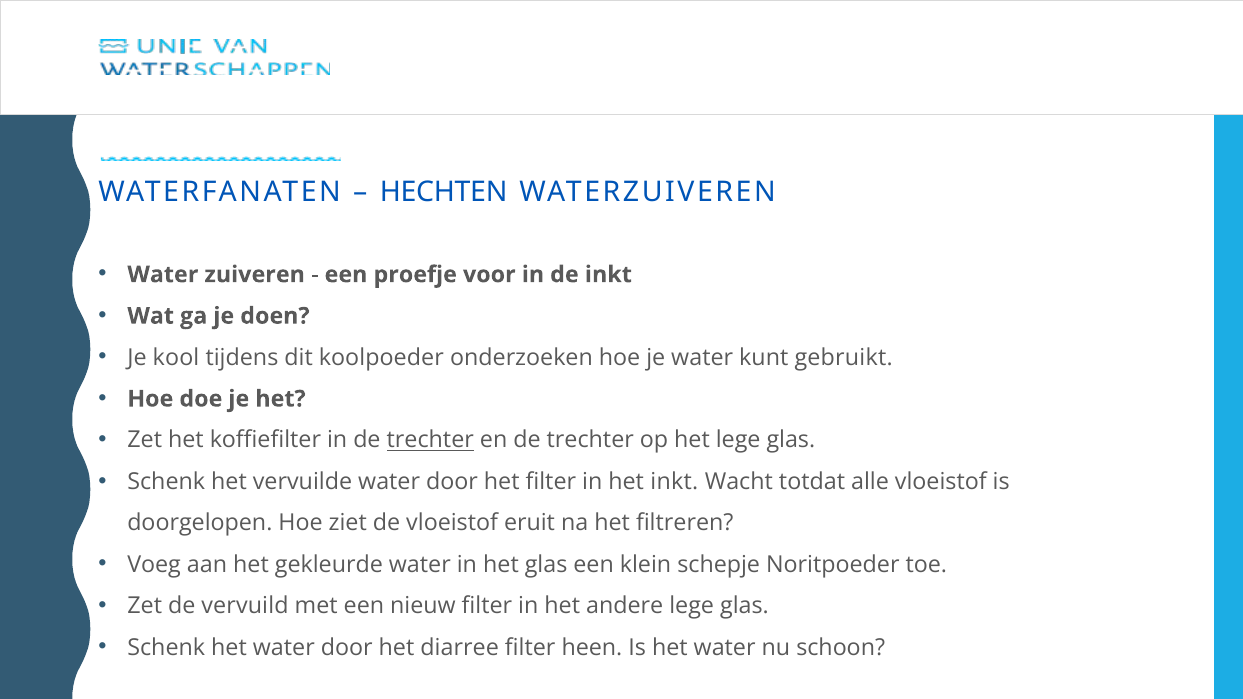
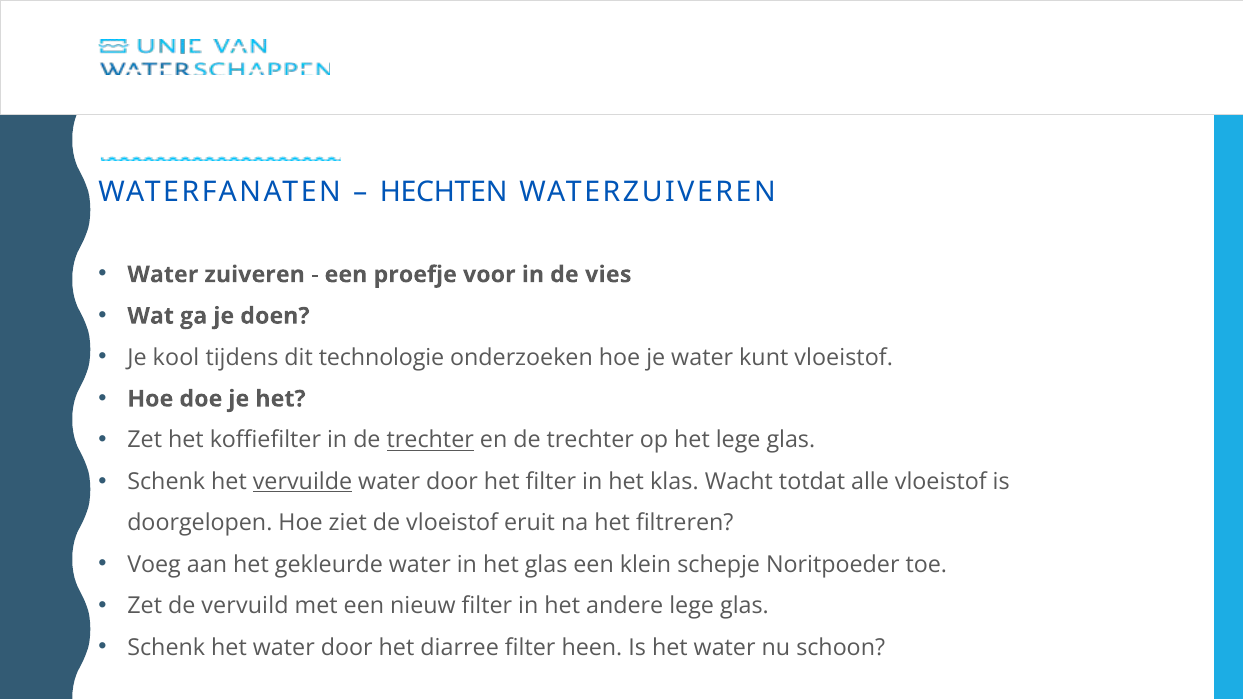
de inkt: inkt -> vies (608, 275)
koolpoeder: koolpoeder -> technologie (381, 357)
kunt gebruikt: gebruikt -> vloeistof (844, 357)
vervuilde underline: none -> present (302, 482)
het inkt: inkt -> klas (674, 482)
